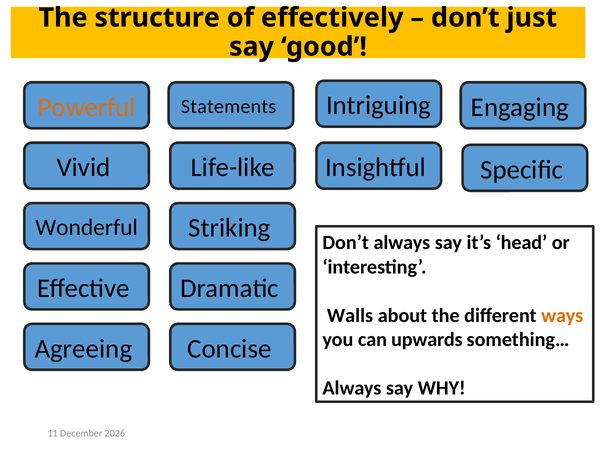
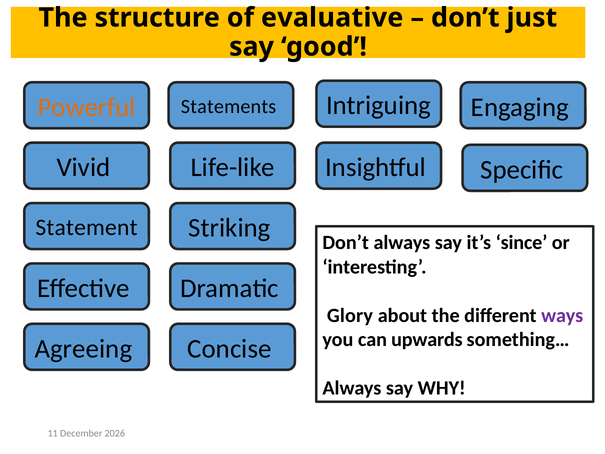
effectively: effectively -> evaluative (332, 18)
Wonderful: Wonderful -> Statement (86, 228)
head: head -> since (521, 243)
Walls: Walls -> Glory (350, 315)
ways colour: orange -> purple (562, 315)
